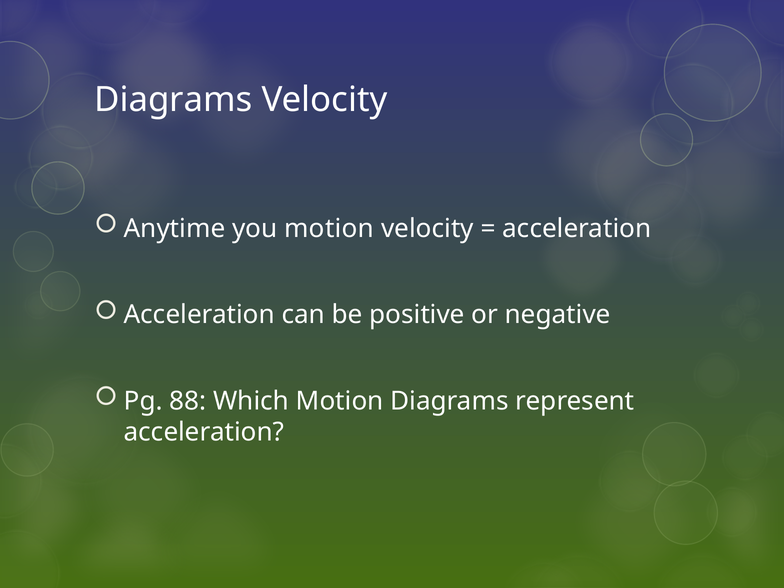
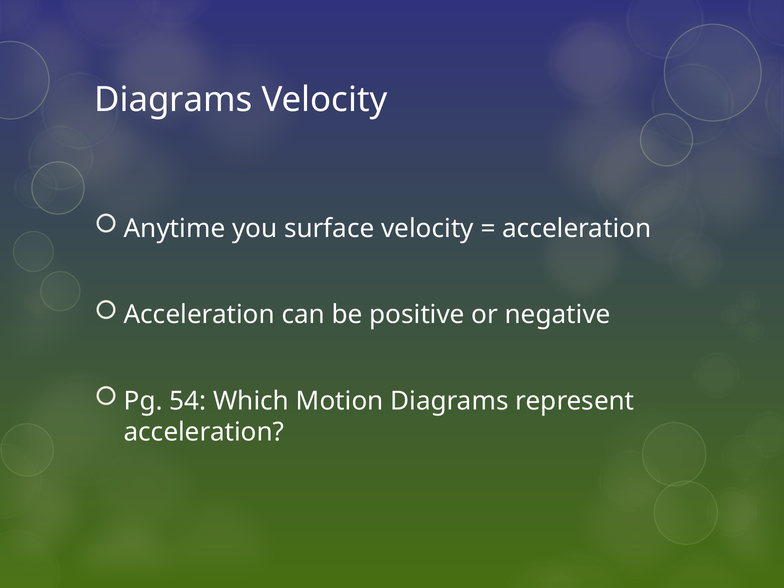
you motion: motion -> surface (329, 229)
88: 88 -> 54 (188, 401)
